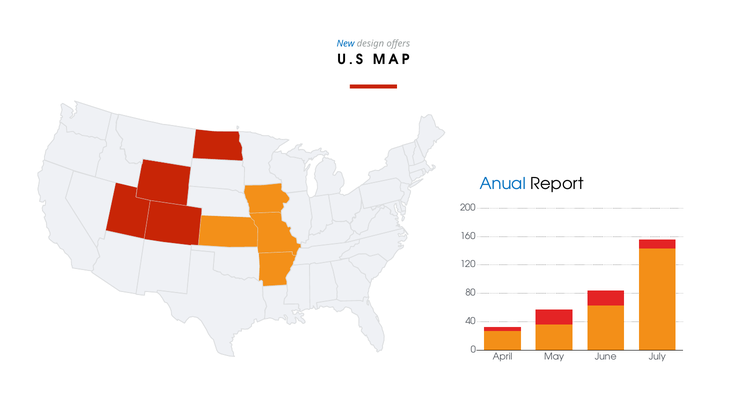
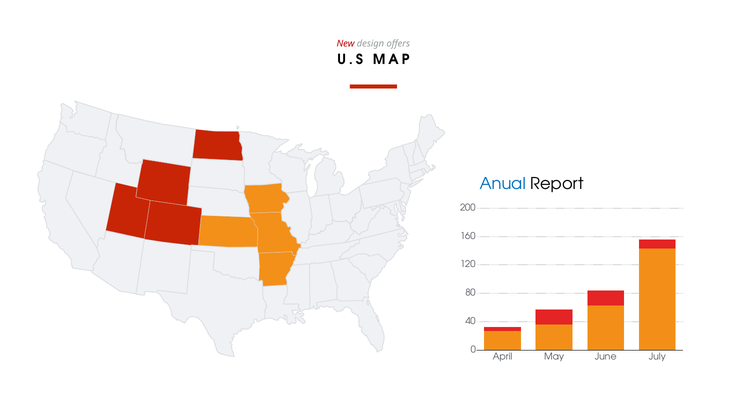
New colour: blue -> red (346, 44)
